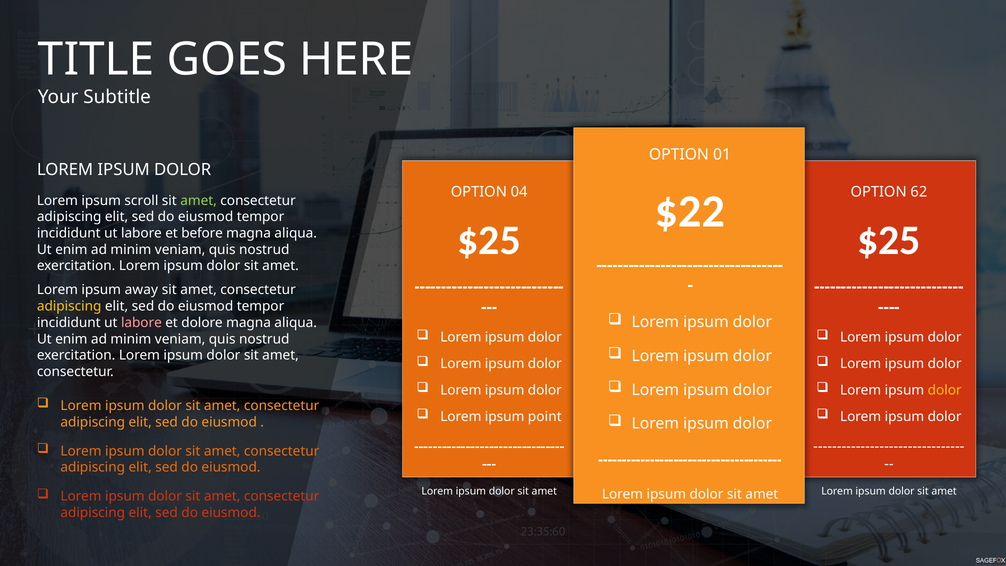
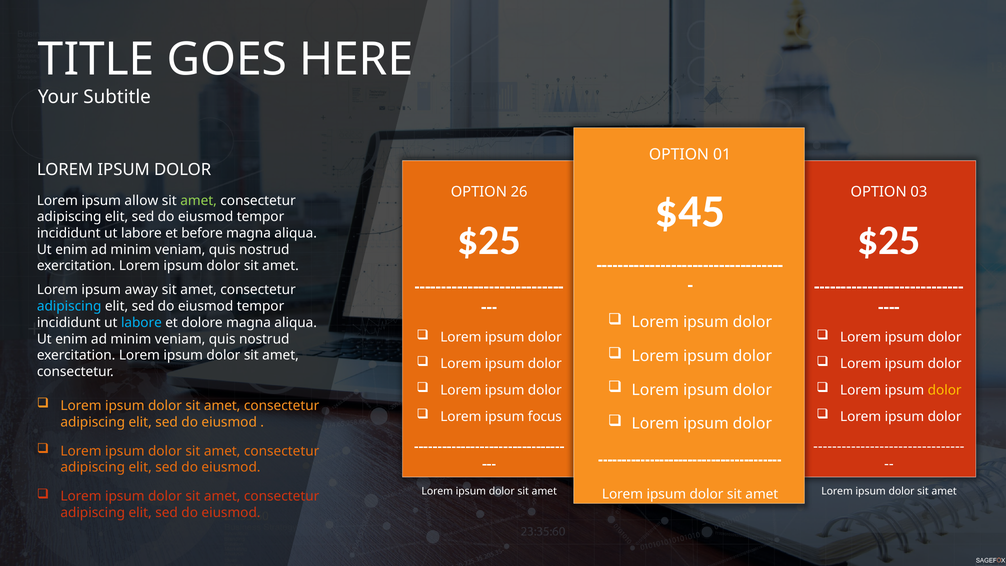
04: 04 -> 26 (519, 192)
62: 62 -> 03 (919, 192)
$22: $22 -> $45 (690, 211)
scroll: scroll -> allow (141, 200)
adipiscing colour: yellow -> light blue (69, 306)
labore colour: pink -> light blue (141, 323)
point: point -> focus (545, 417)
